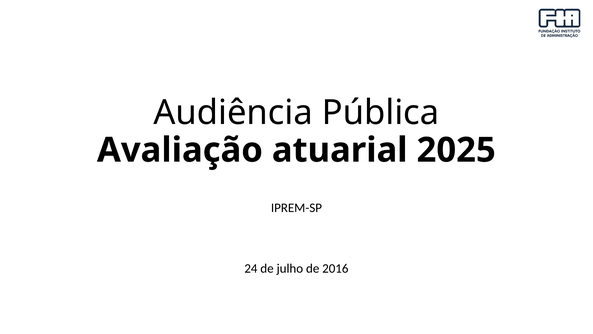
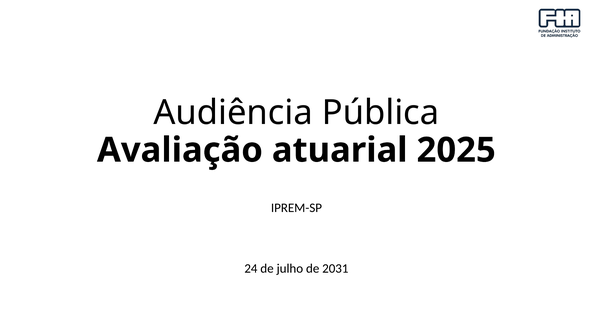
2016: 2016 -> 2031 (335, 268)
